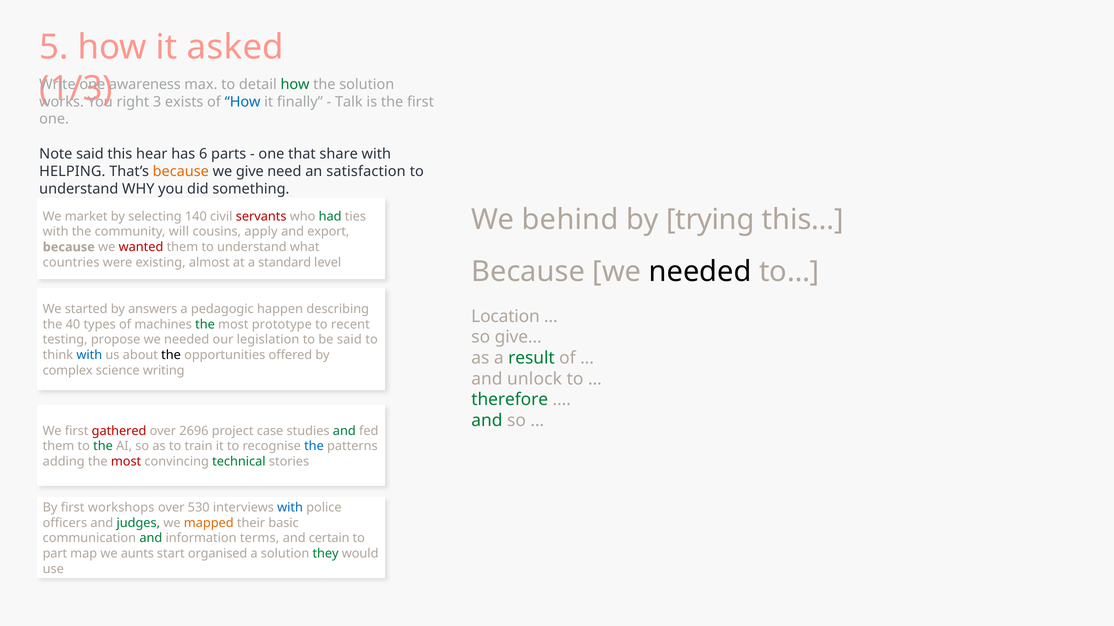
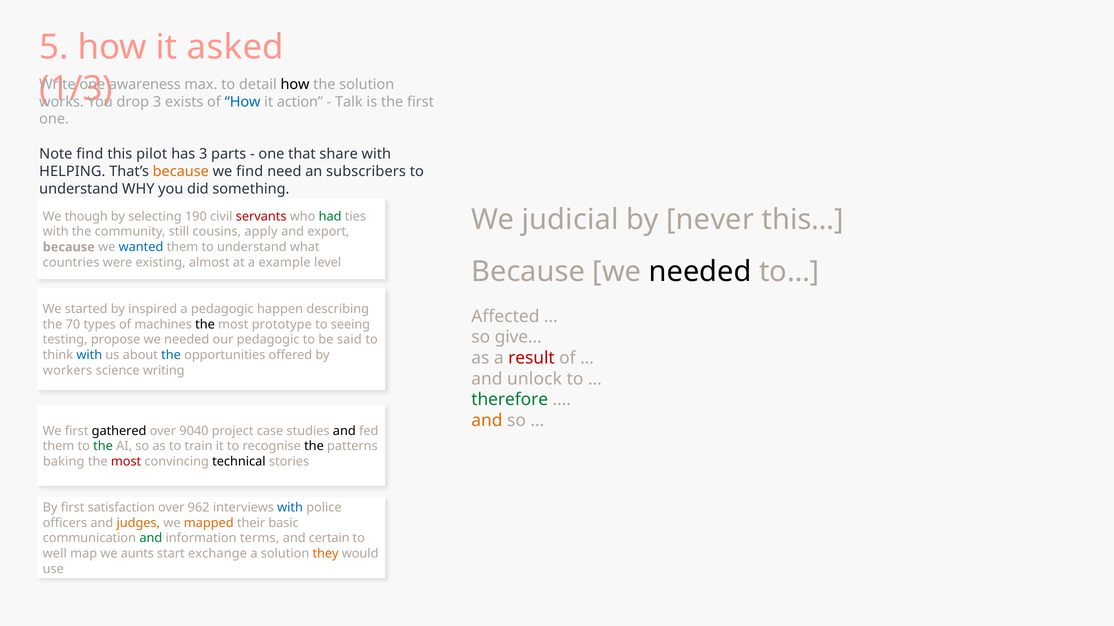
how colour: green -> black (295, 85)
right: right -> drop (133, 102)
finally: finally -> action (300, 102)
Note said: said -> find (90, 154)
hear: hear -> pilot (152, 154)
has 6: 6 -> 3 (203, 154)
we give: give -> find (250, 172)
satisfaction: satisfaction -> subscribers (366, 172)
behind: behind -> judicial (570, 220)
trying: trying -> never (710, 220)
market: market -> though (86, 217)
140: 140 -> 190 (196, 217)
will: will -> still (179, 232)
wanted colour: red -> blue (141, 247)
standard: standard -> example (285, 263)
answers: answers -> inspired (153, 309)
Location: Location -> Affected (505, 317)
40: 40 -> 70 (73, 325)
the colour: green -> black (205, 325)
recent: recent -> seeing (350, 325)
our legislation: legislation -> pedagogic (268, 340)
the colour: black -> blue (171, 355)
result colour: green -> red (531, 358)
complex: complex -> workers (68, 371)
and colour: green -> orange (487, 421)
gathered colour: red -> black (119, 431)
2696: 2696 -> 9040 (194, 431)
and colour: green -> black (344, 431)
the colour: blue -> black (314, 447)
adding: adding -> baking (64, 462)
technical colour: green -> black (239, 462)
workshops: workshops -> satisfaction (121, 508)
530: 530 -> 962 (199, 508)
judges colour: green -> orange (138, 524)
part: part -> well (55, 554)
organised: organised -> exchange (218, 554)
they colour: green -> orange (326, 554)
